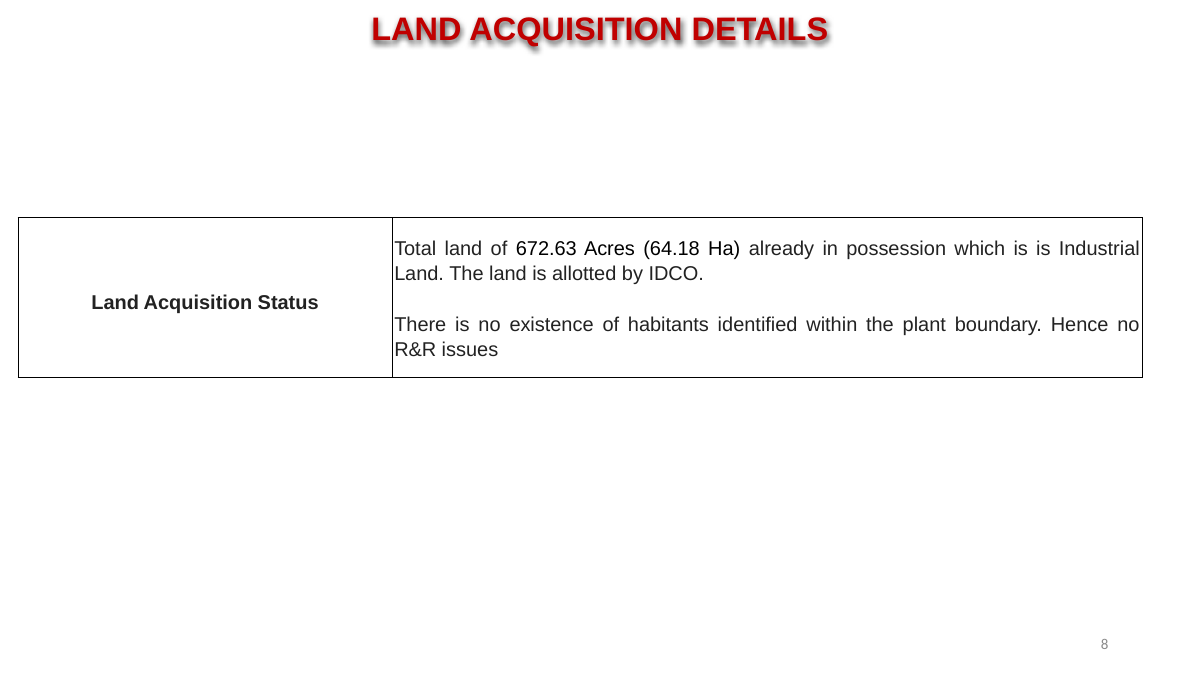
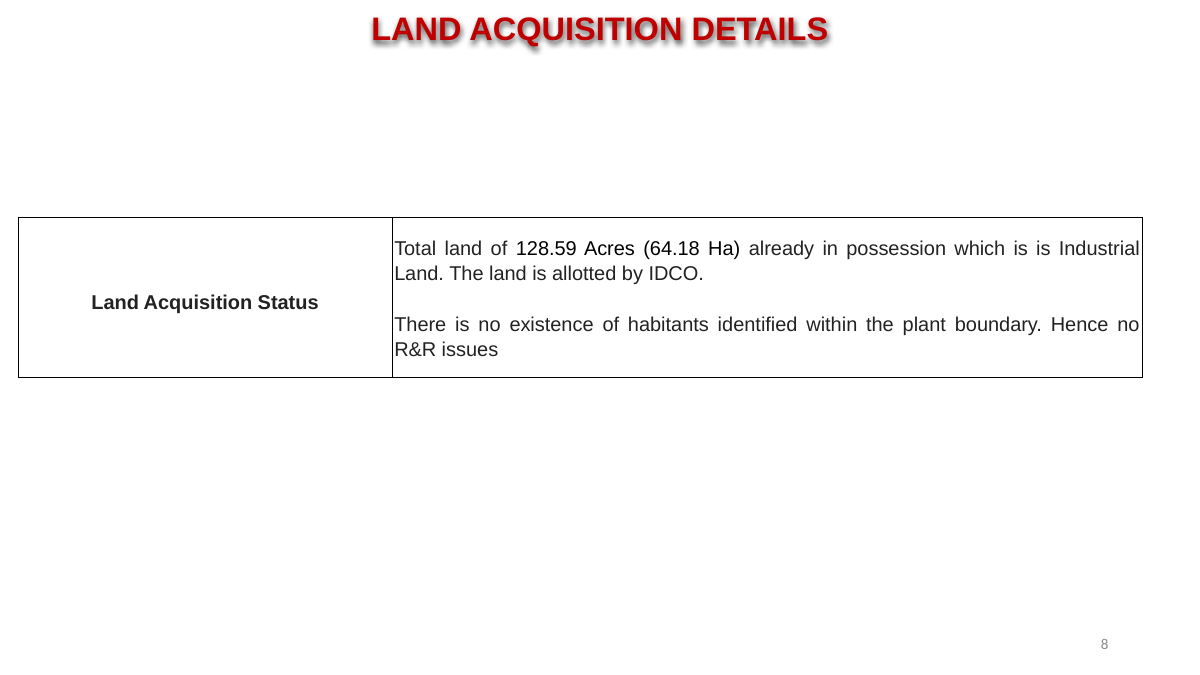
672.63: 672.63 -> 128.59 (546, 249)
